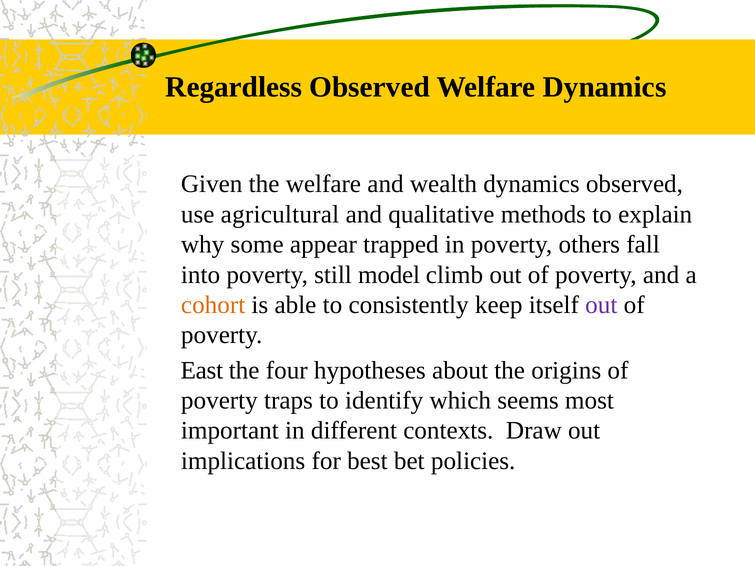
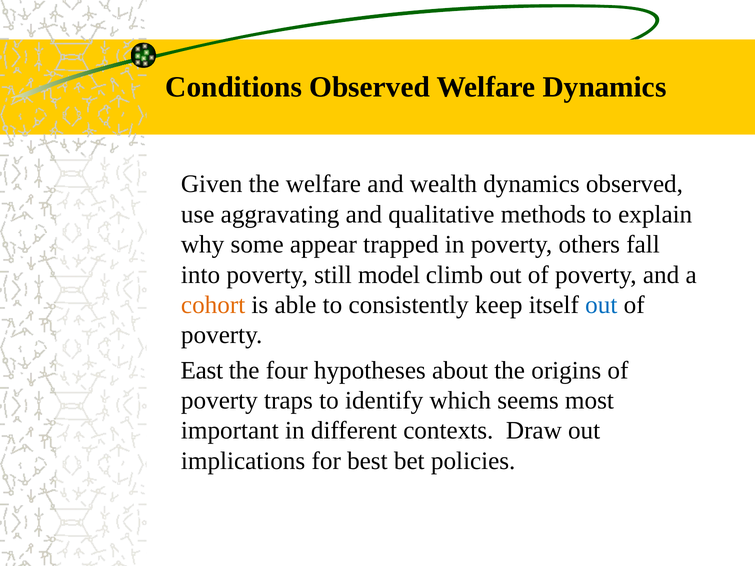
Regardless: Regardless -> Conditions (234, 87)
agricultural: agricultural -> aggravating (280, 214)
out colour: purple -> blue (601, 305)
